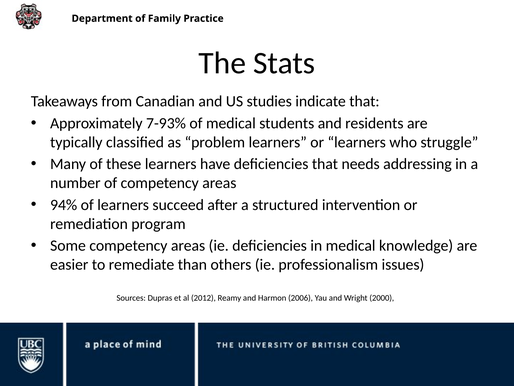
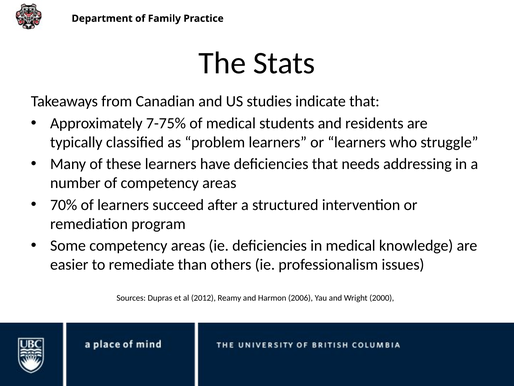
7-93%: 7-93% -> 7-75% (166, 123)
94%: 94% -> 70% (64, 205)
